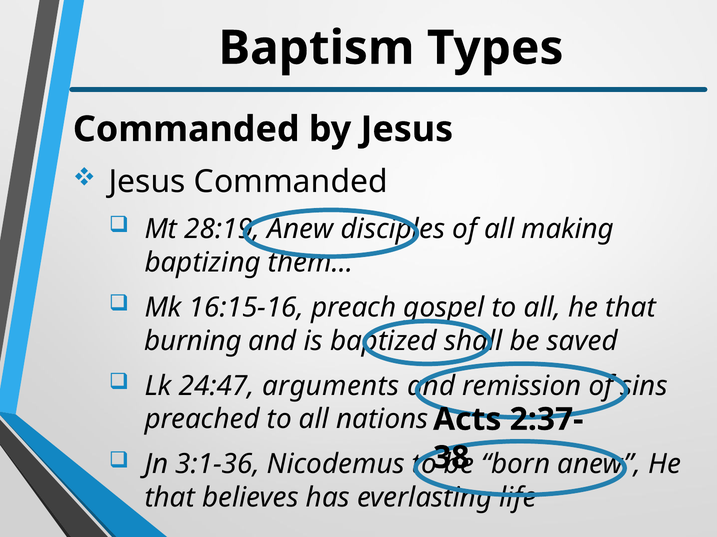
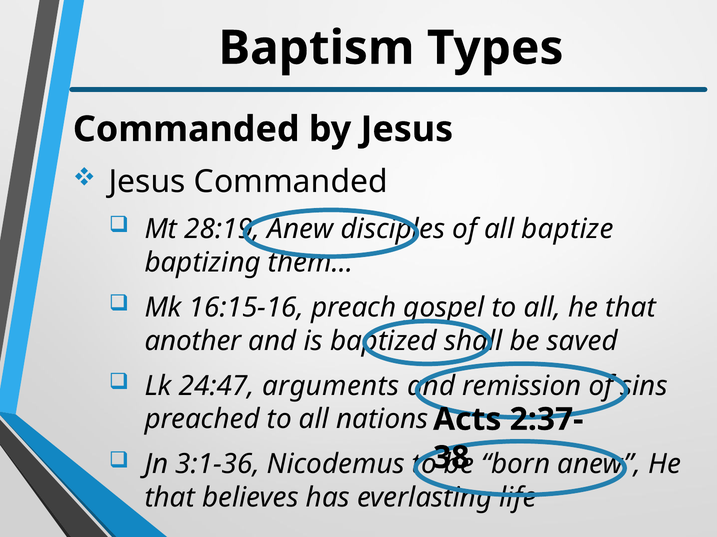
making: making -> baptize (567, 229)
burning: burning -> another (193, 341)
